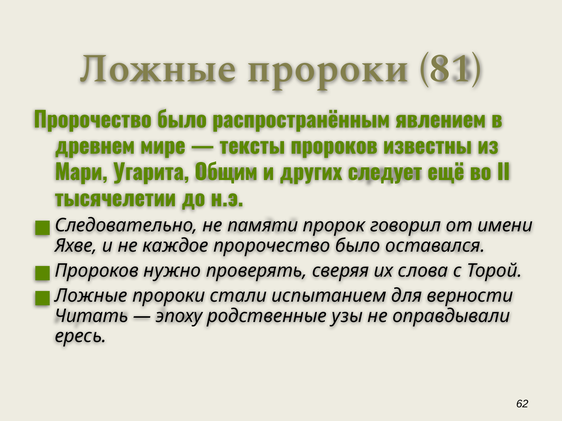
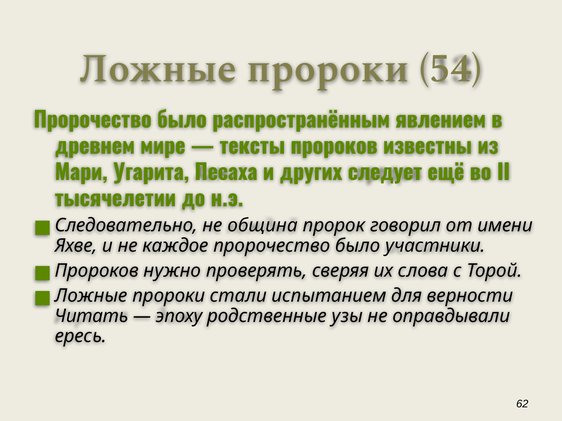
81: 81 -> 54 (450, 68)
Общим: Общим -> Песаха (226, 173)
памяти: памяти -> община (263, 226)
оставался: оставался -> участники (435, 246)
